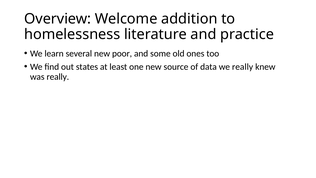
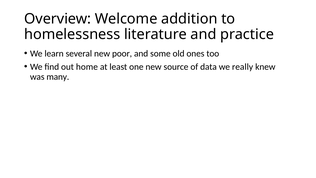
states: states -> home (87, 67)
was really: really -> many (58, 77)
